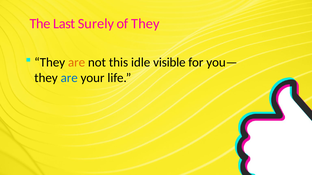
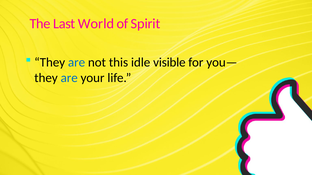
Surely: Surely -> World (96, 24)
of They: They -> Spirit (146, 24)
are colour: orange -> blue (77, 62)
